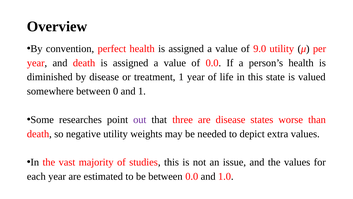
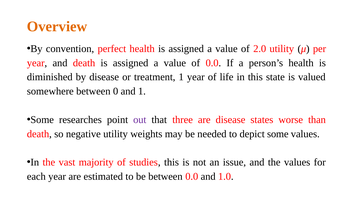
Overview colour: black -> orange (57, 26)
9.0: 9.0 -> 2.0 (260, 49)
depict extra: extra -> some (278, 134)
